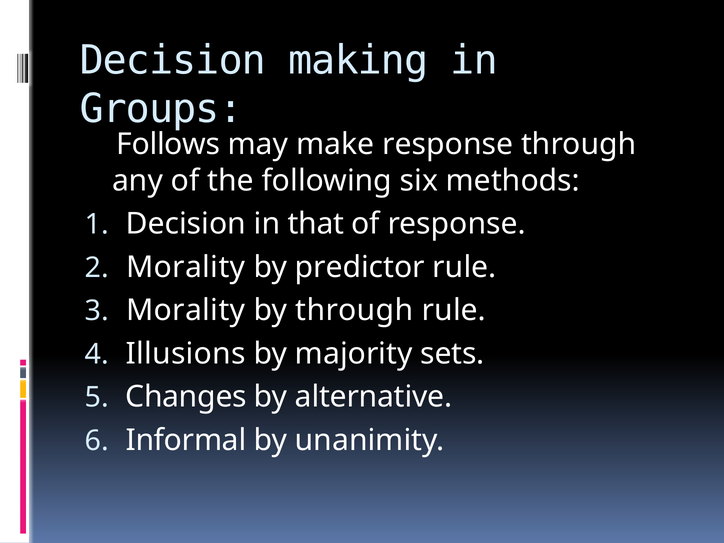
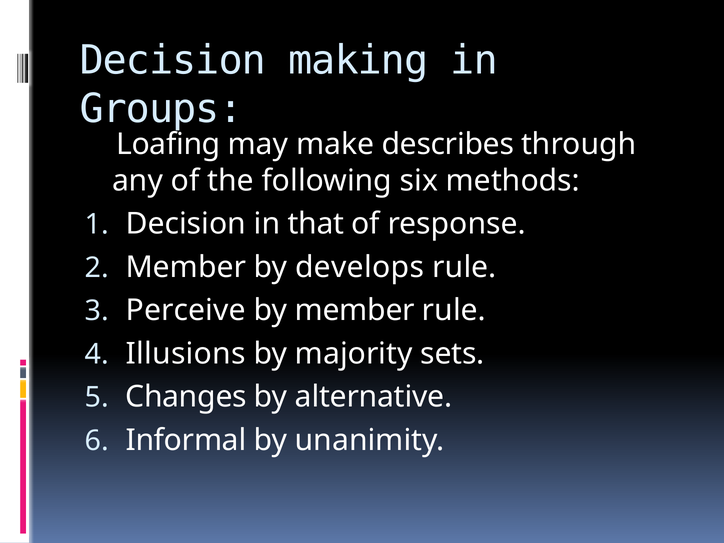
Follows: Follows -> Loafing (168, 144)
make response: response -> describes (448, 144)
Morality: Morality -> Member (186, 267)
predictor: predictor -> develops (360, 267)
Morality: Morality -> Perceive (186, 310)
by through: through -> member (355, 310)
